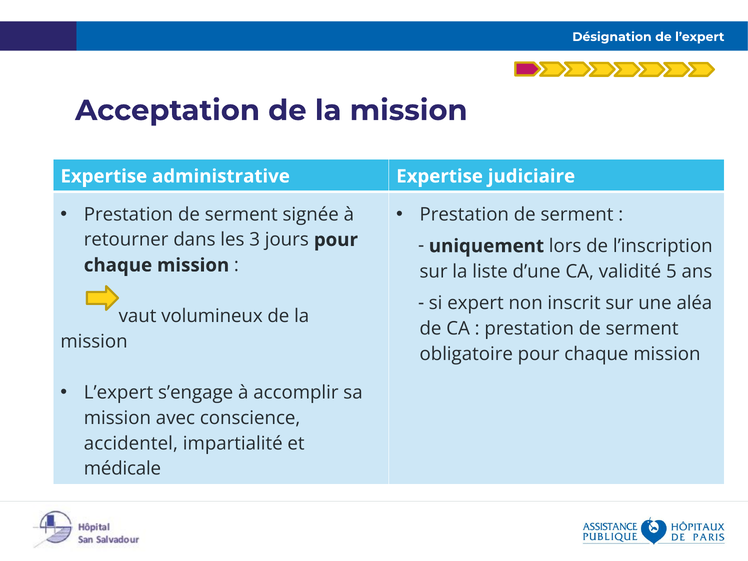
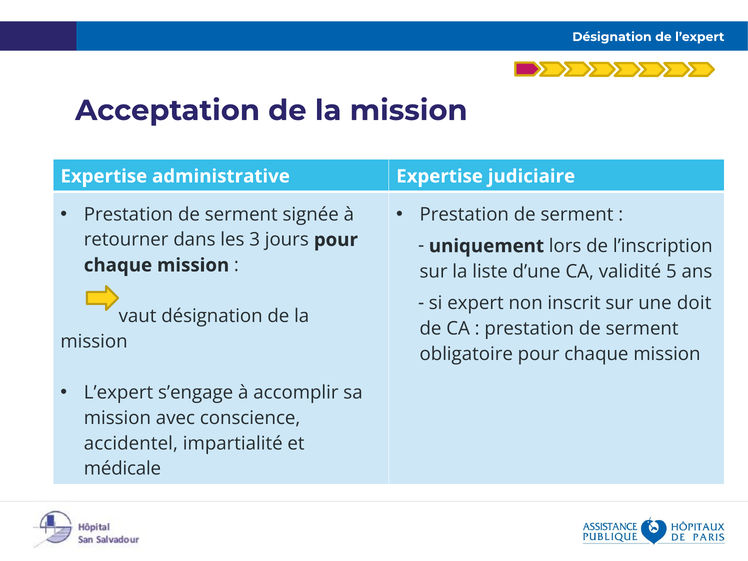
aléa: aléa -> doit (694, 303)
vaut volumineux: volumineux -> désignation (212, 316)
